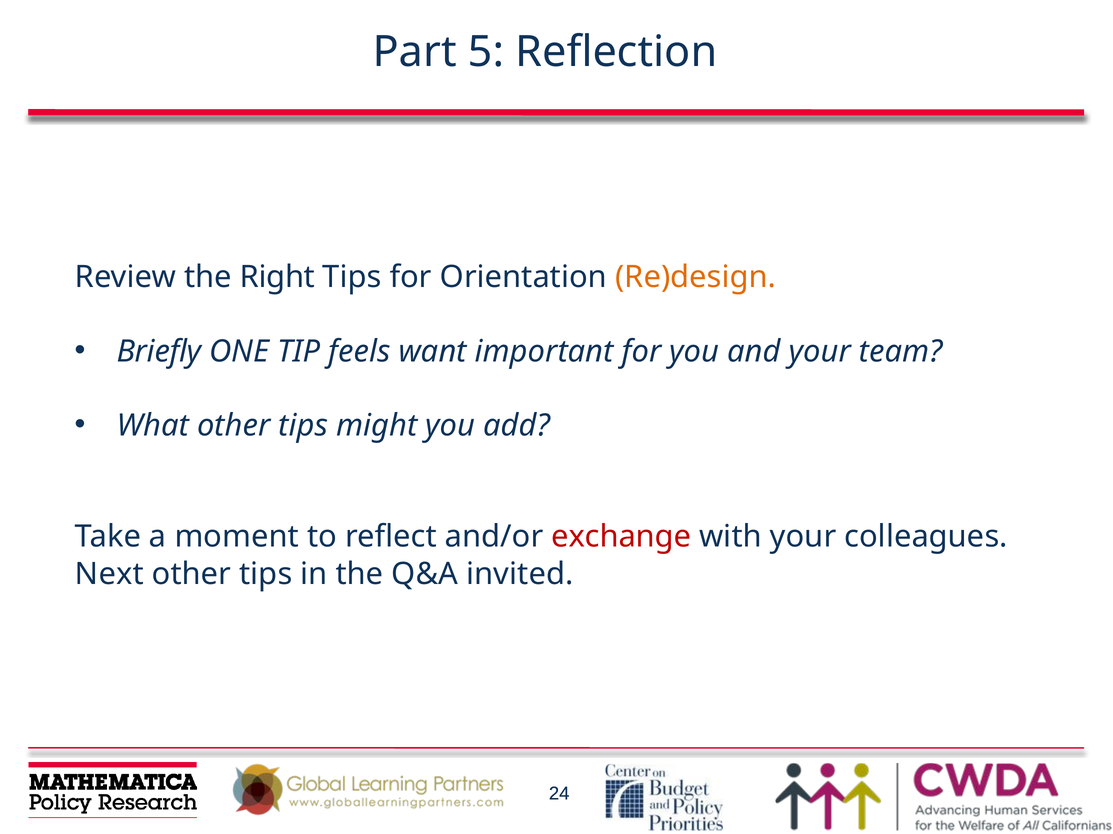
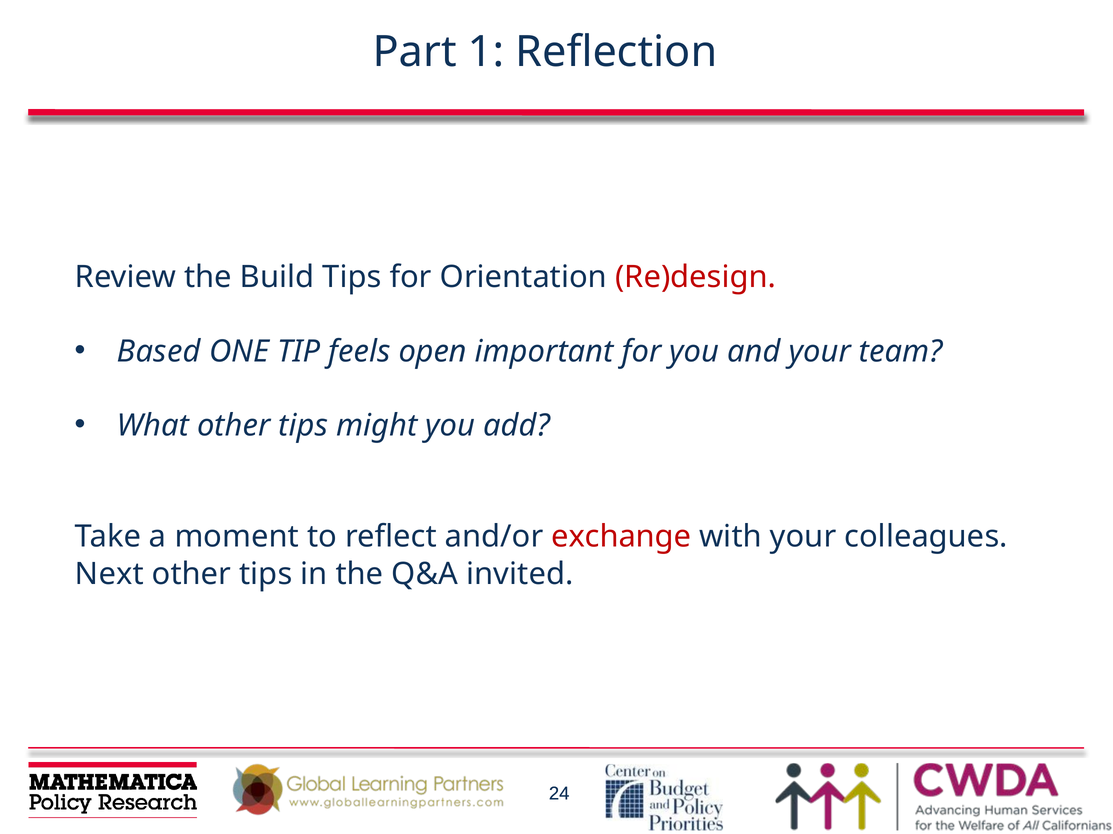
5: 5 -> 1 (486, 52)
Right: Right -> Build (277, 277)
Re)design colour: orange -> red (696, 277)
Briefly: Briefly -> Based (159, 352)
want: want -> open (433, 352)
